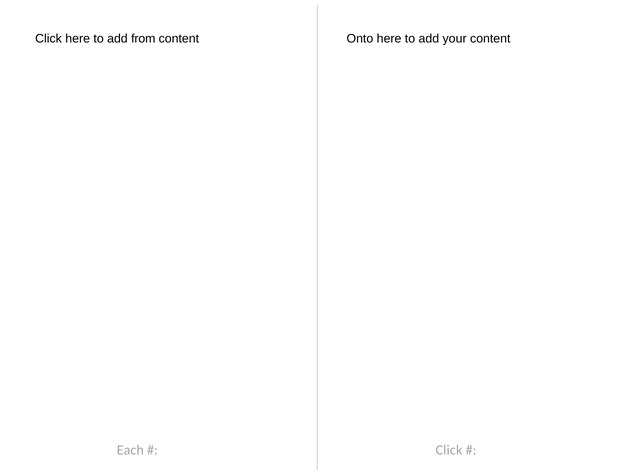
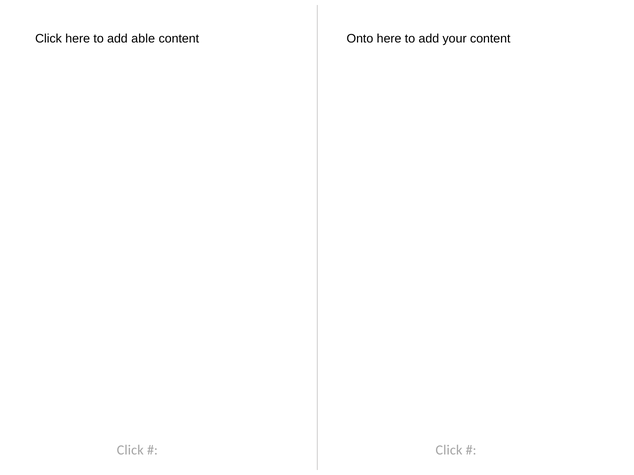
from: from -> able (143, 39)
Each: Each -> Click (130, 450)
